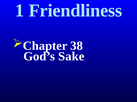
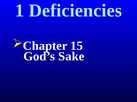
Friendliness: Friendliness -> Deficiencies (75, 11)
38: 38 -> 15 (77, 46)
